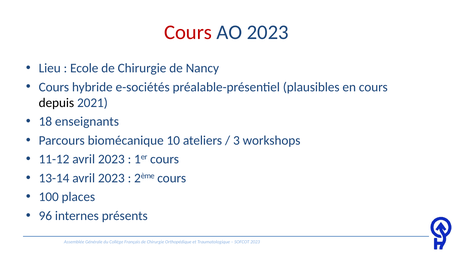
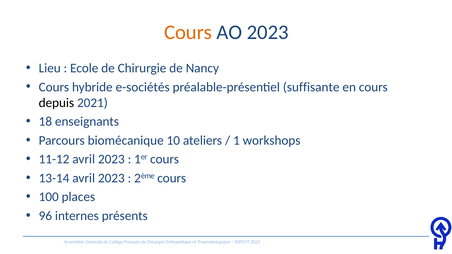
Cours colour: red -> orange (188, 32)
plausibles: plausibles -> suffisante (311, 87)
3: 3 -> 1 (236, 141)
